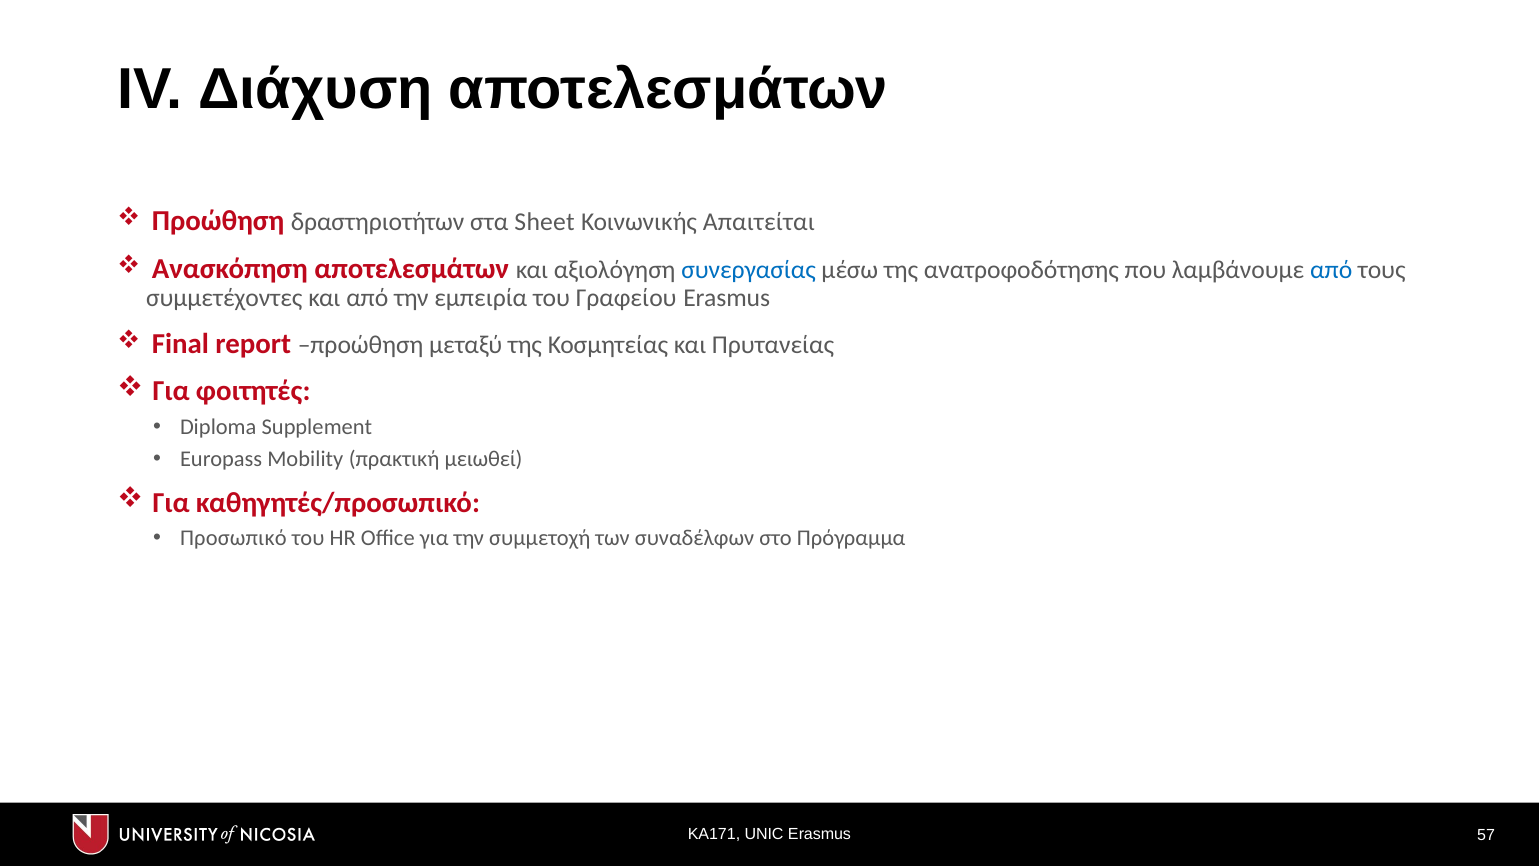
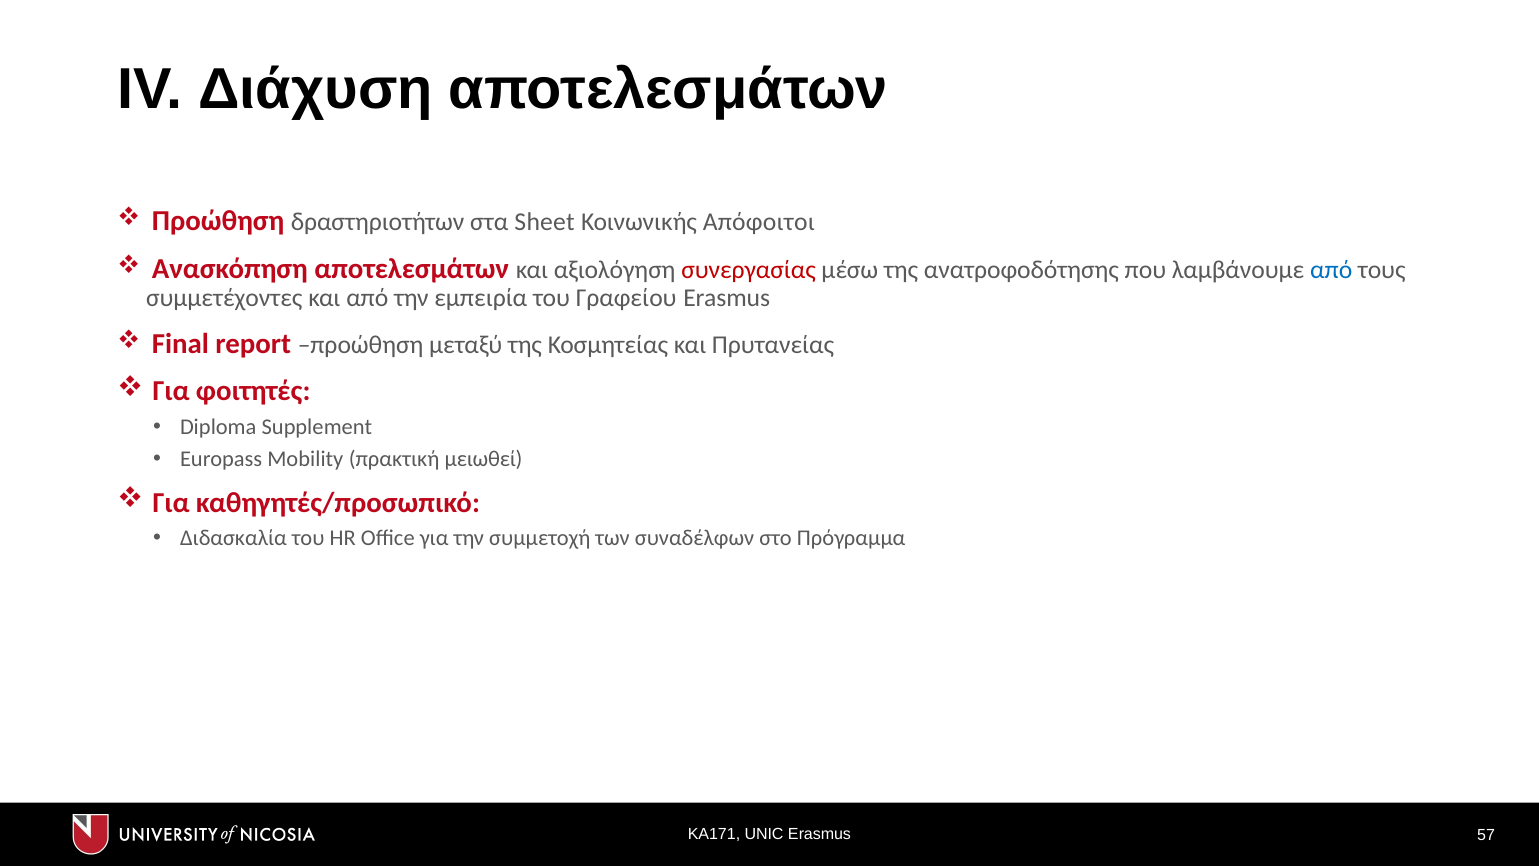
Απαιτείται: Απαιτείται -> Απόφοιτοι (759, 222)
συνεργασίας colour: blue -> red (749, 270)
Προσωπικό: Προσωπικό -> Διδασκαλία (233, 538)
